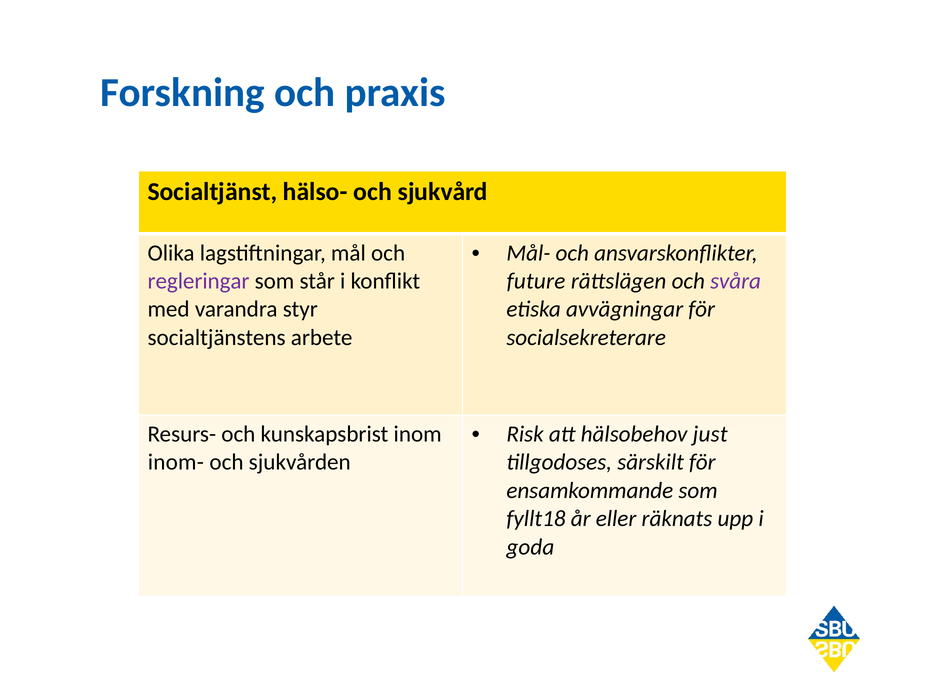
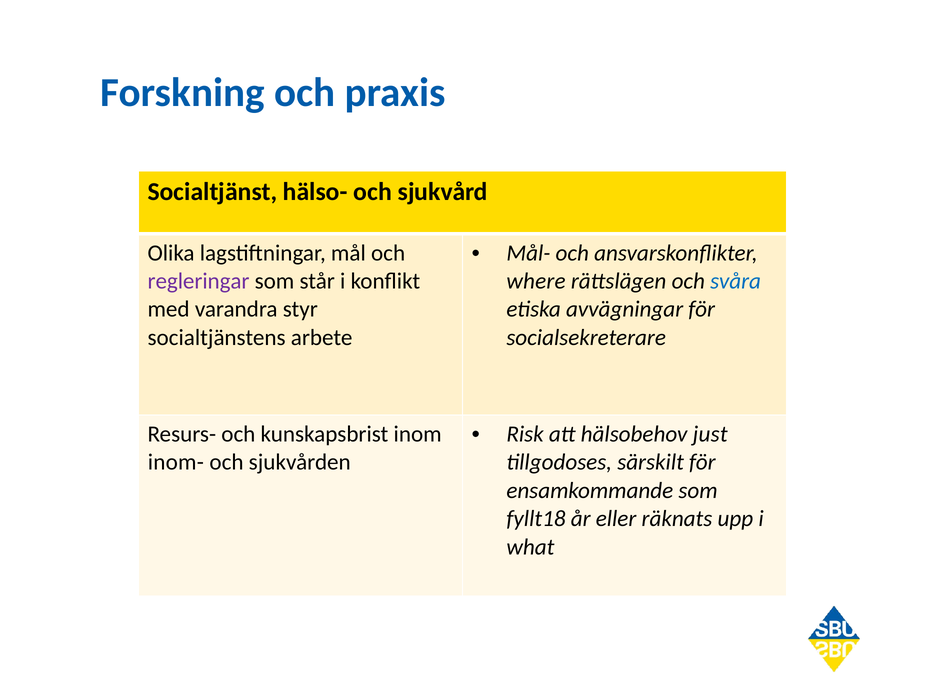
future: future -> where (536, 281)
svåra colour: purple -> blue (736, 281)
goda: goda -> what (530, 547)
